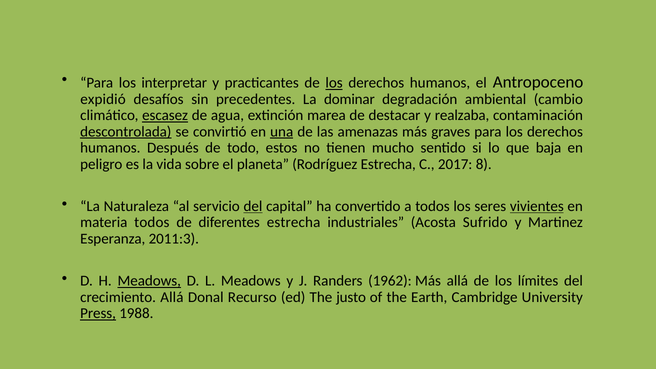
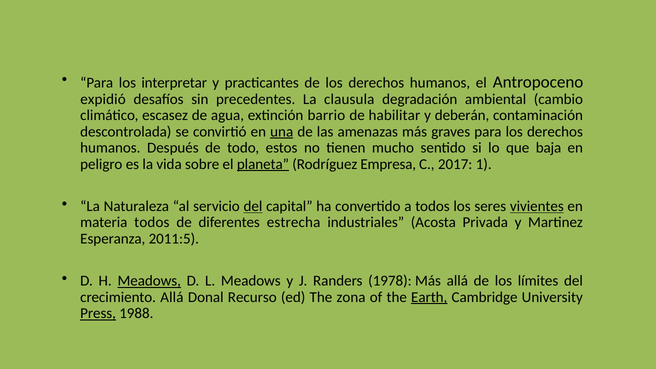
los underline: present -> none (334, 83)
dominar: dominar -> clausula (349, 99)
escasez underline: present -> none (165, 115)
marea: marea -> barrio (326, 115)
destacar: destacar -> habilitar (394, 115)
realzaba: realzaba -> deberán (462, 115)
descontrolada underline: present -> none (126, 132)
planeta underline: none -> present (263, 164)
Rodríguez Estrecha: Estrecha -> Empresa (388, 164)
8: 8 -> 1 (484, 164)
Sufrido: Sufrido -> Privada (485, 223)
2011:3: 2011:3 -> 2011:5 (174, 239)
1962: 1962 -> 1978 (390, 281)
justo: justo -> zona (351, 297)
Earth underline: none -> present (429, 297)
